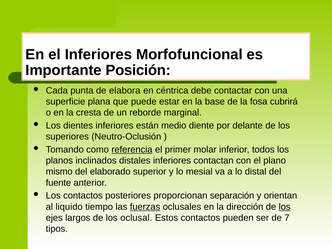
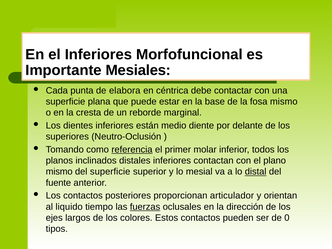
Posición: Posición -> Mesiales (138, 70)
fosa cubrirá: cubrirá -> mismo (284, 102)
del elaborado: elaborado -> superficie (110, 172)
distal underline: none -> present (256, 172)
separación: separación -> articulador (232, 196)
los underline: present -> none (285, 207)
oclusal: oclusal -> colores (136, 218)
7: 7 -> 0 (287, 218)
